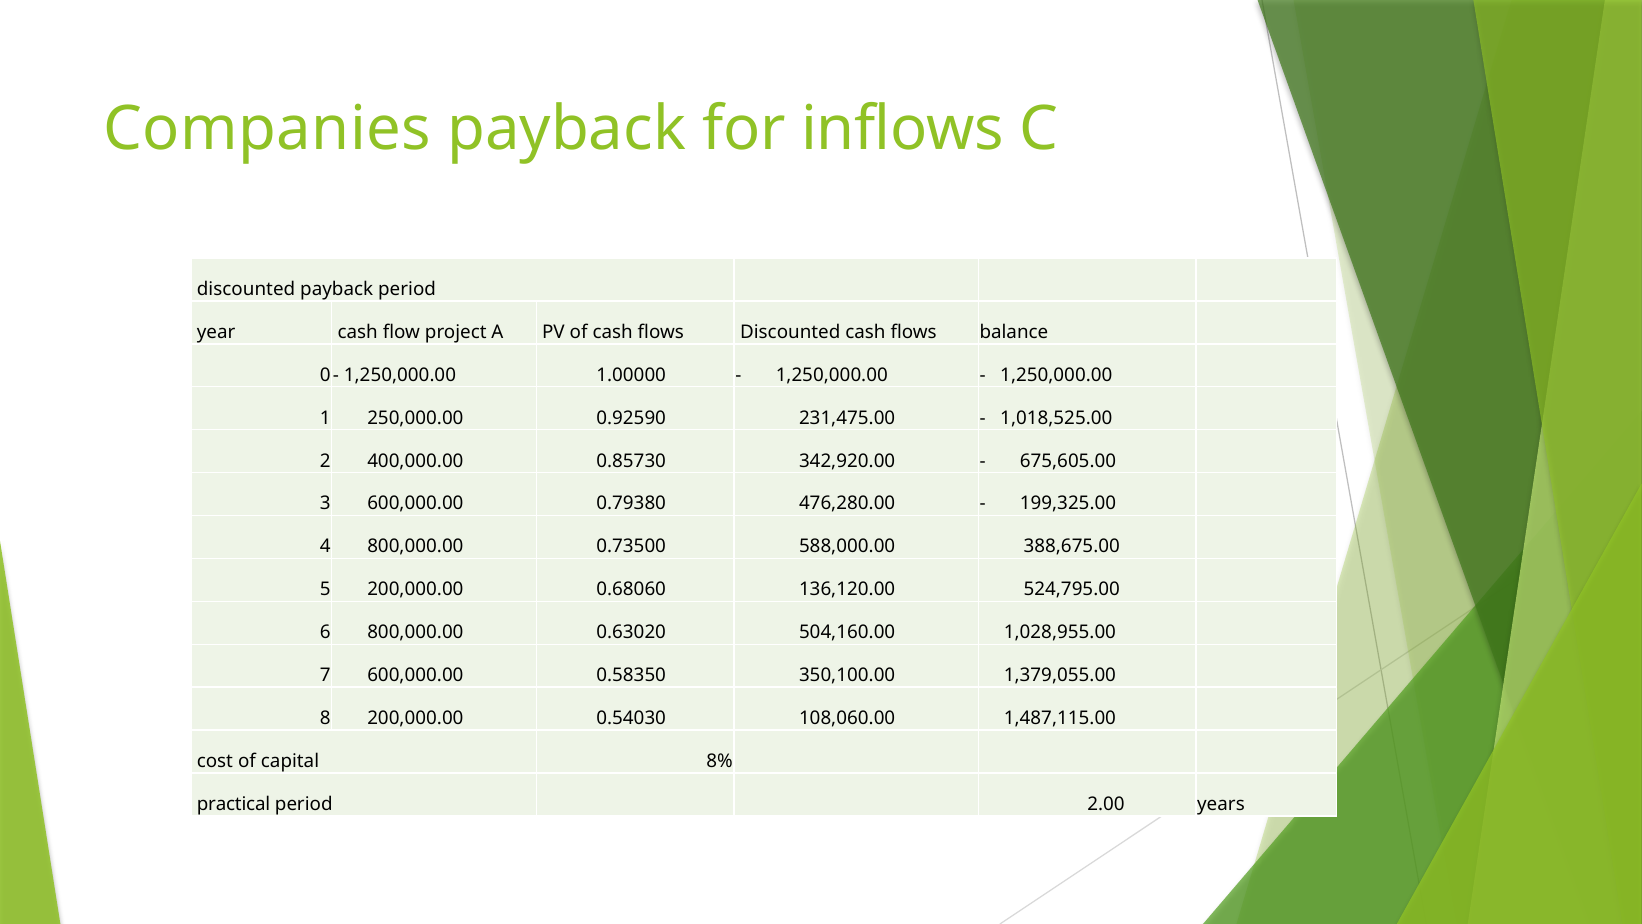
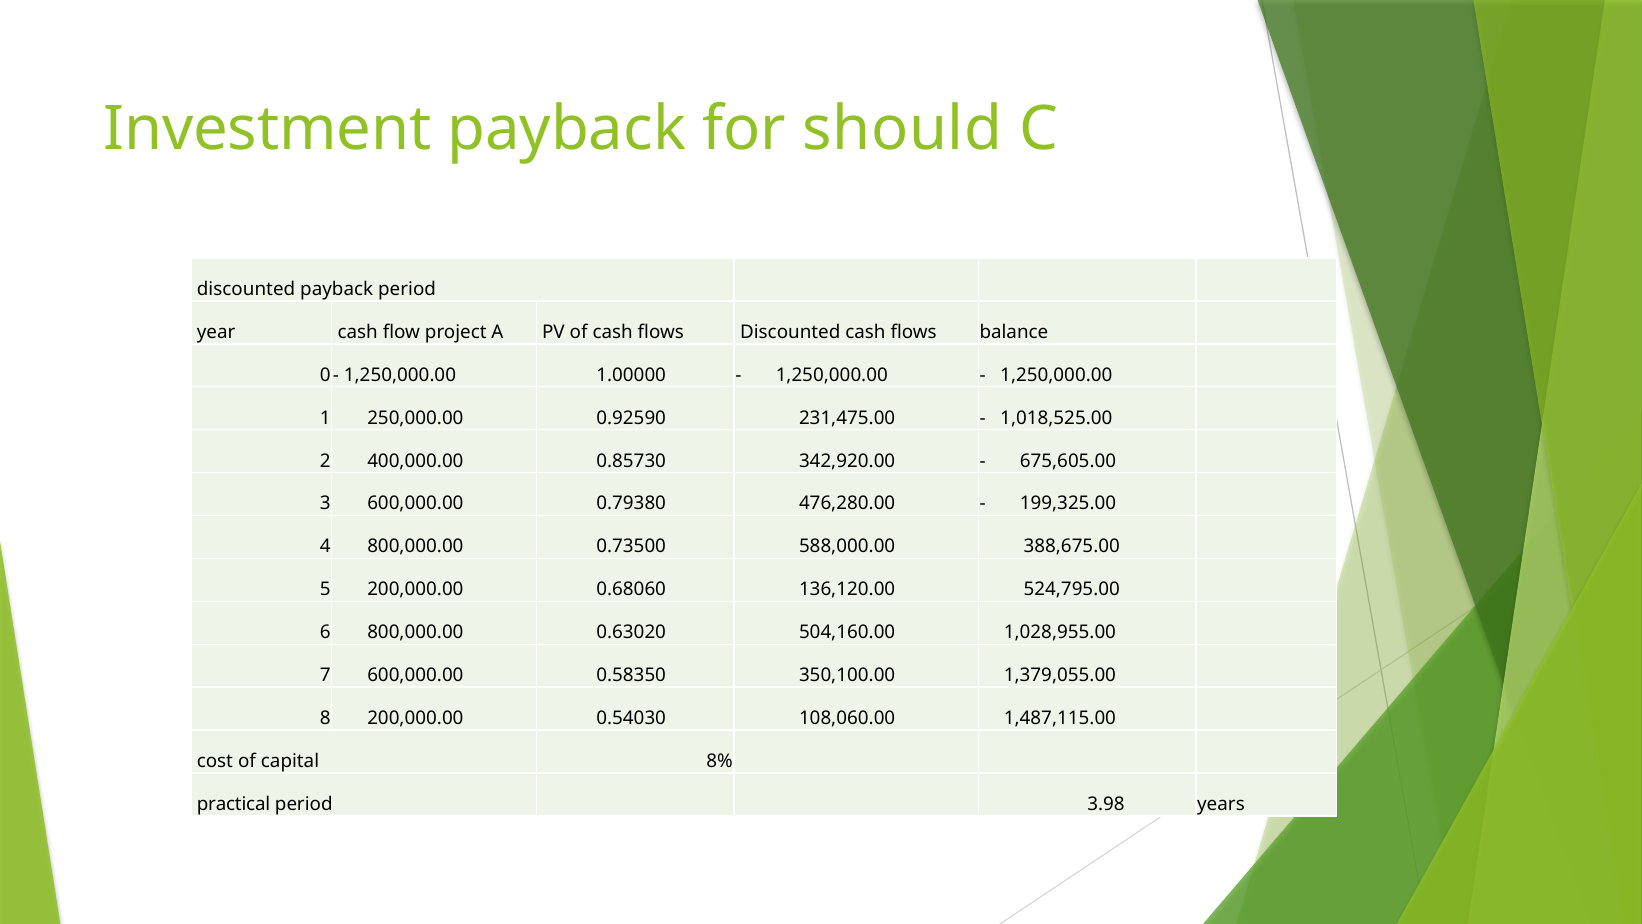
Companies: Companies -> Investment (268, 129)
inflows: inflows -> should (902, 129)
2.00: 2.00 -> 3.98 (1106, 804)
